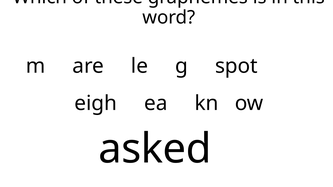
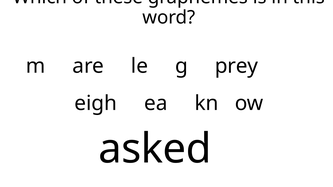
spot: spot -> prey (236, 66)
